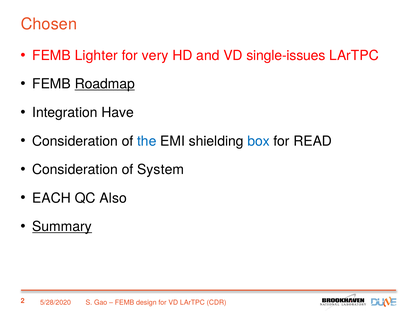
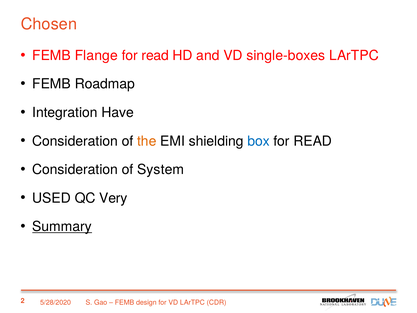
Lighter: Lighter -> Flange (96, 55)
very: very -> read (155, 55)
single-issues: single-issues -> single-boxes (286, 55)
Roadmap underline: present -> none (105, 84)
the colour: blue -> orange (147, 141)
EACH: EACH -> USED (52, 198)
Also: Also -> Very (113, 198)
